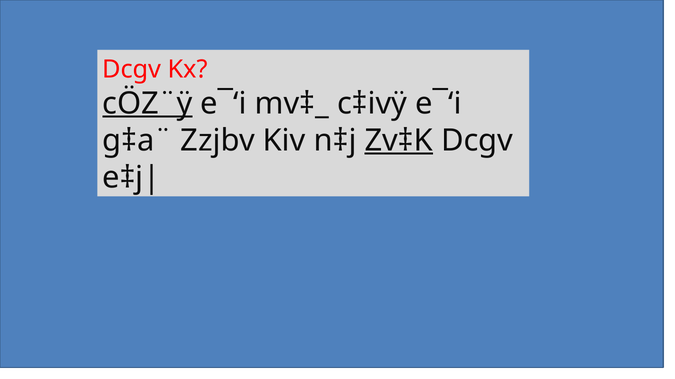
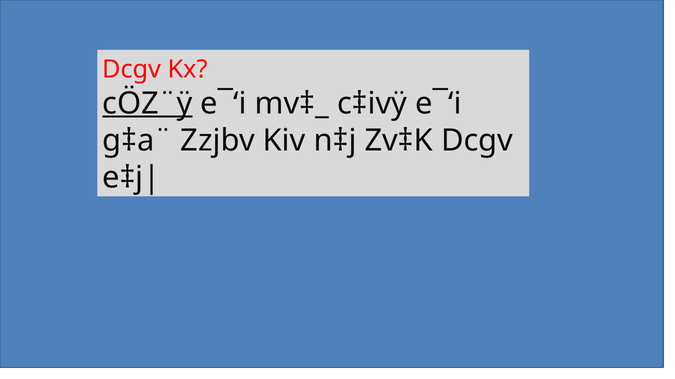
Zv‡K underline: present -> none (399, 141)
